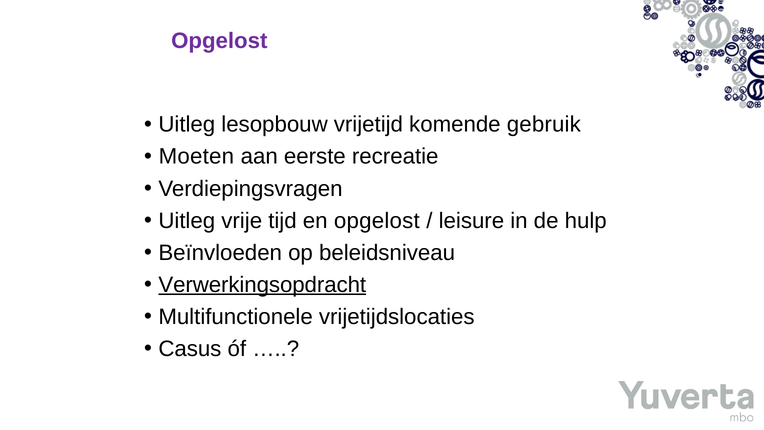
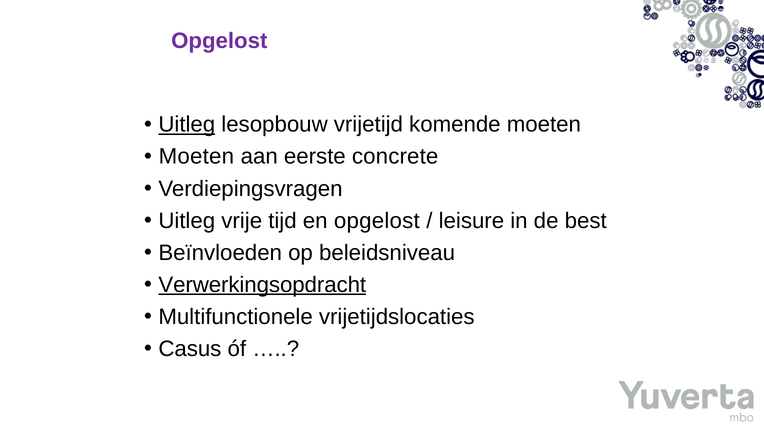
Uitleg underline: none -> present (187, 124)
komende gebruik: gebruik -> moeten (544, 124)
recreatie: recreatie -> concrete (395, 157)
hulp: hulp -> best (586, 221)
